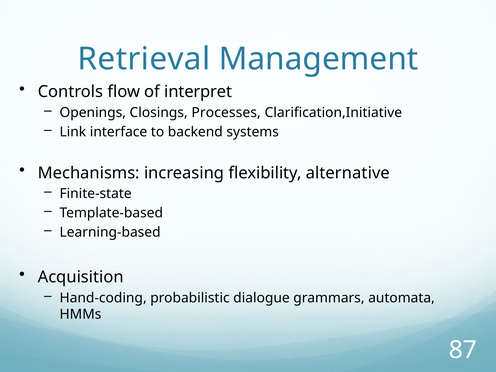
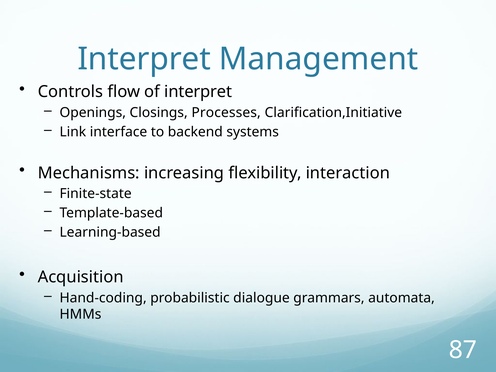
Retrieval: Retrieval -> Interpret (144, 59)
alternative: alternative -> interaction (348, 173)
